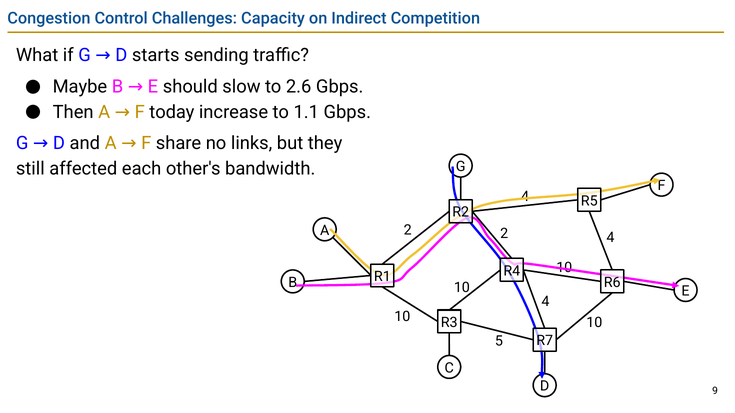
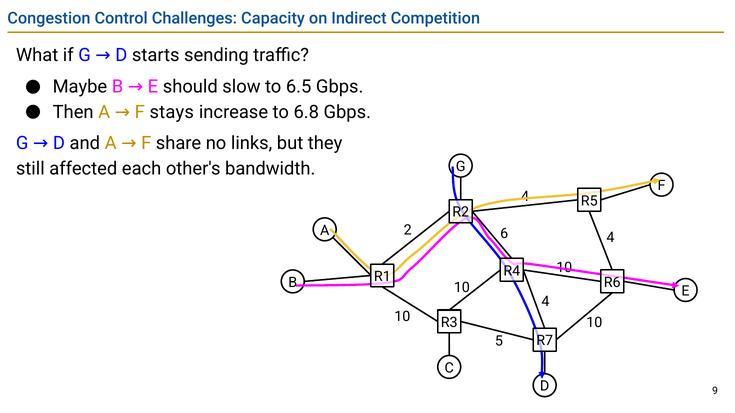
2.6: 2.6 -> 6.5 (299, 87)
today: today -> stays (172, 112)
1.1: 1.1 -> 6.8 (306, 112)
2 2: 2 -> 6 (504, 234)
